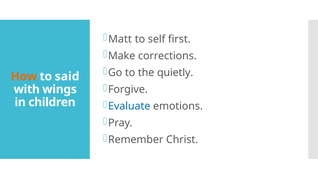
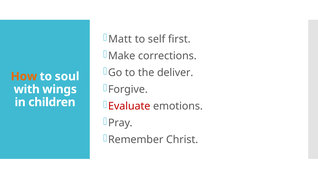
quietly: quietly -> deliver (175, 72)
said: said -> soul (67, 76)
Evaluate colour: blue -> red (129, 106)
